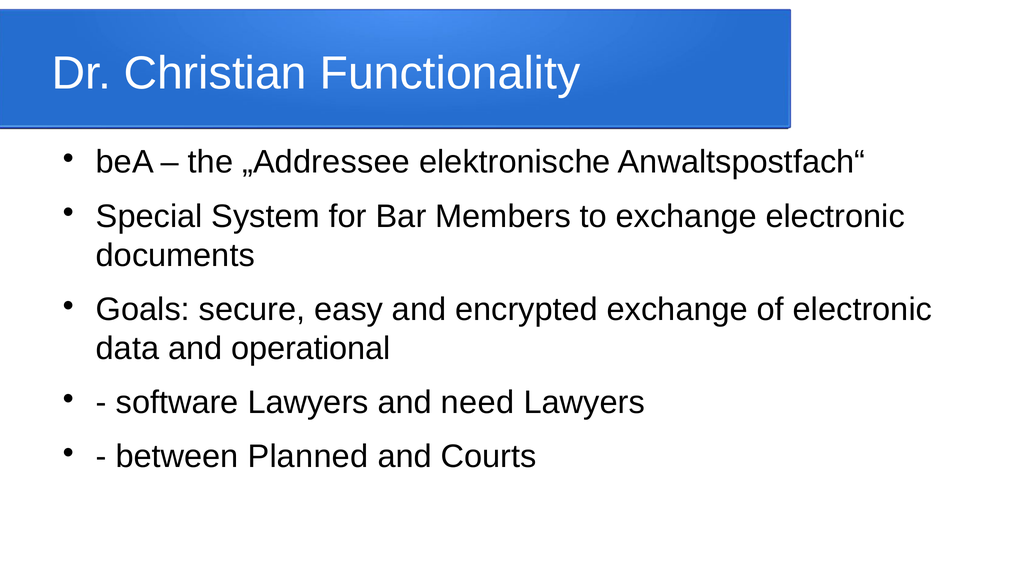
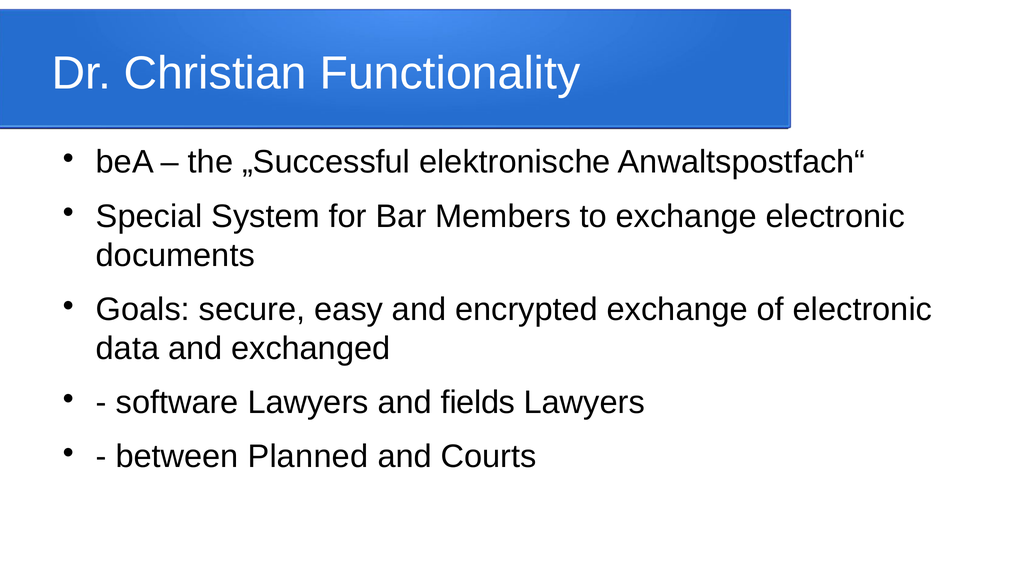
„Addressee: „Addressee -> „Successful (326, 162)
operational: operational -> exchanged (311, 348)
need: need -> fields (478, 402)
